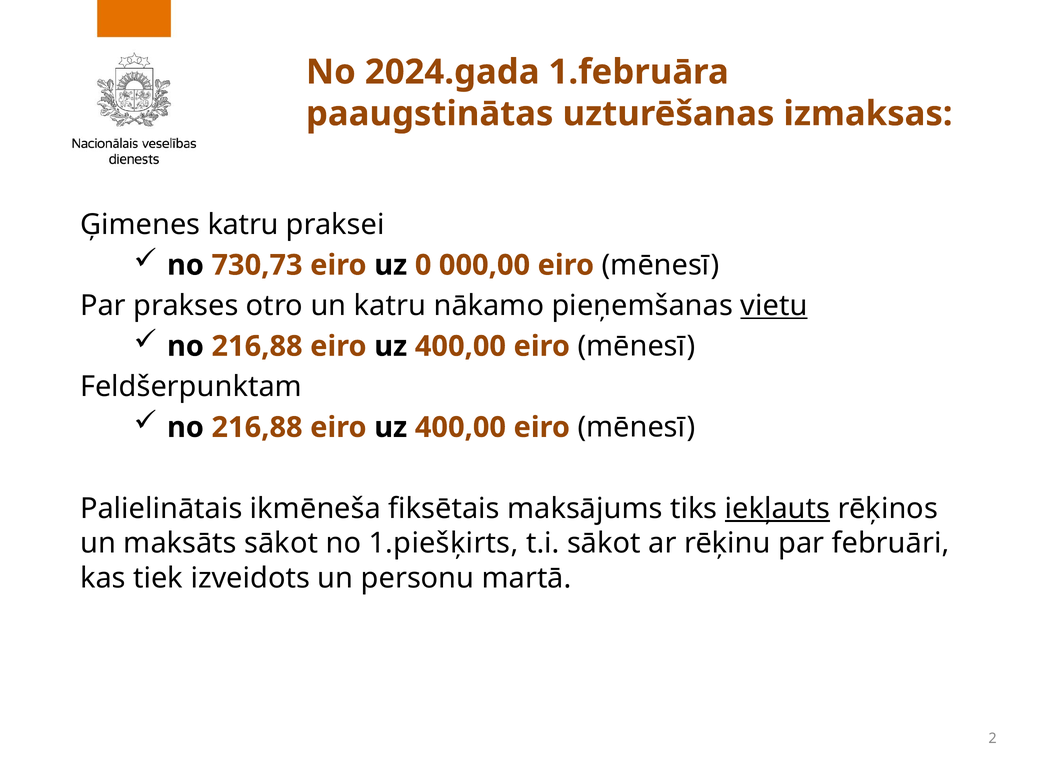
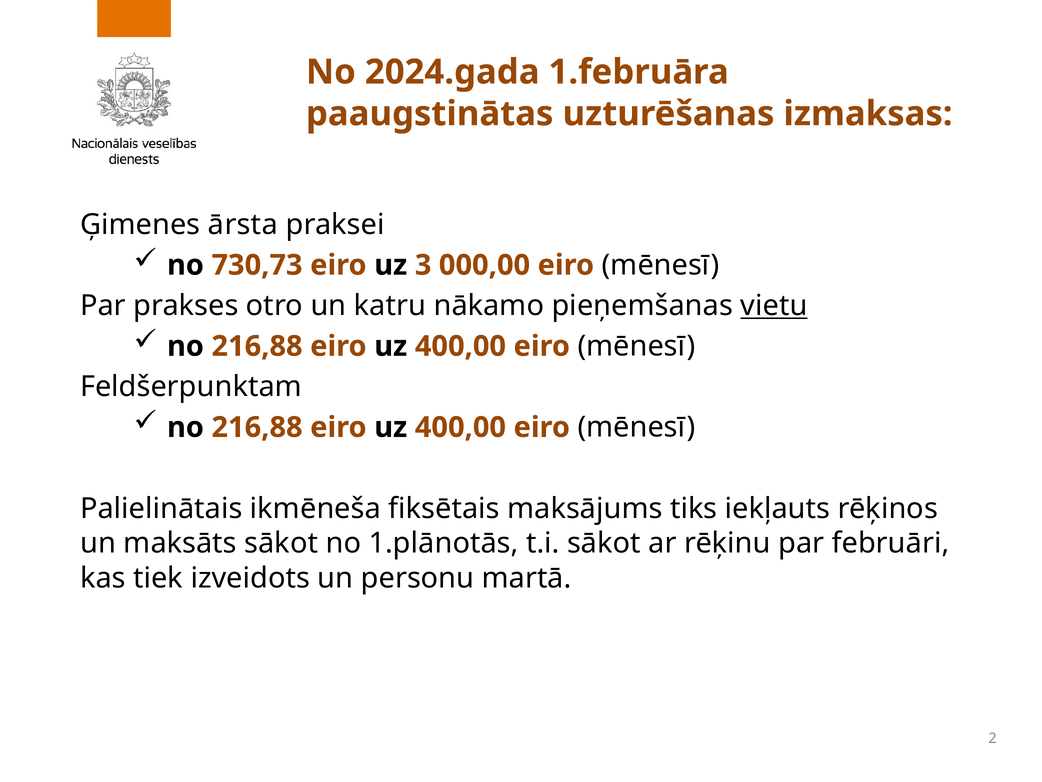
Ģimenes katru: katru -> ārsta (243, 224)
0: 0 -> 3 (423, 265)
iekļauts underline: present -> none (778, 508)
1.piešķirts: 1.piešķirts -> 1.plānotās (444, 543)
